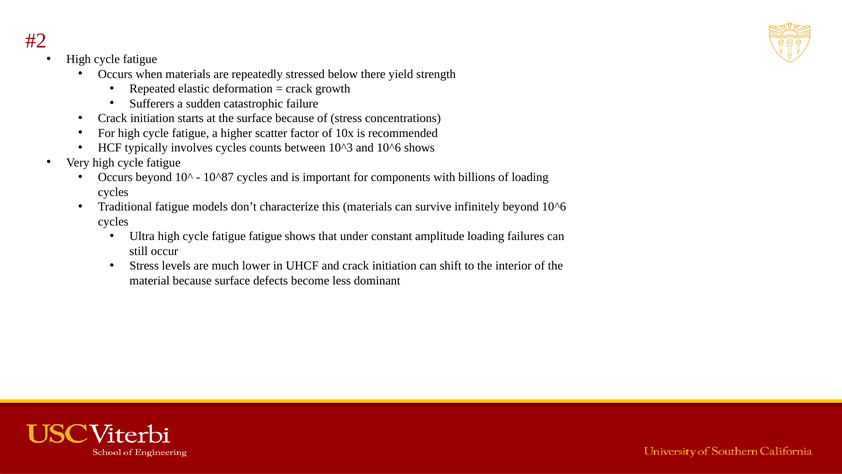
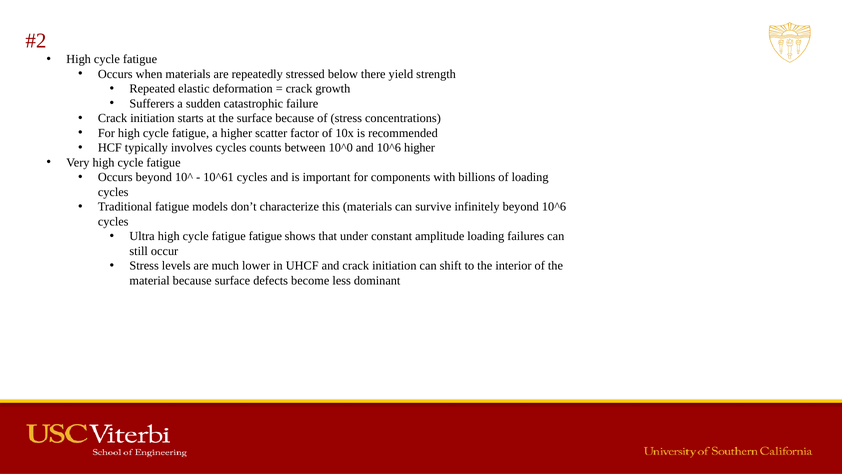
10^3: 10^3 -> 10^0 (341, 148)
10^6 shows: shows -> higher (419, 148)
10^87: 10^87 -> 10^61 (219, 177)
